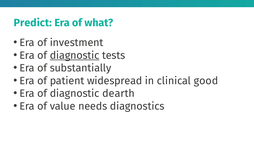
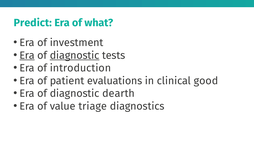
Era underline: none -> present (27, 55)
substantially: substantially -> introduction (80, 68)
widespread: widespread -> evaluations (115, 81)
needs: needs -> triage (93, 106)
